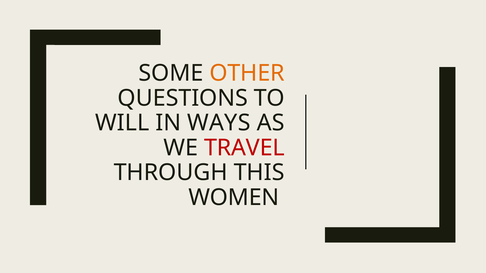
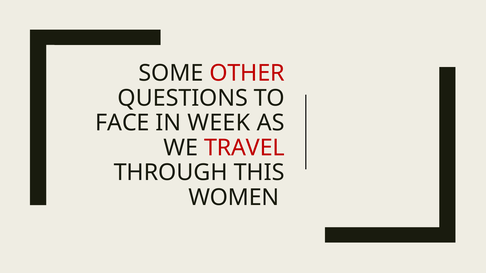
OTHER colour: orange -> red (247, 73)
WILL: WILL -> FACE (122, 123)
WAYS: WAYS -> WEEK (219, 123)
